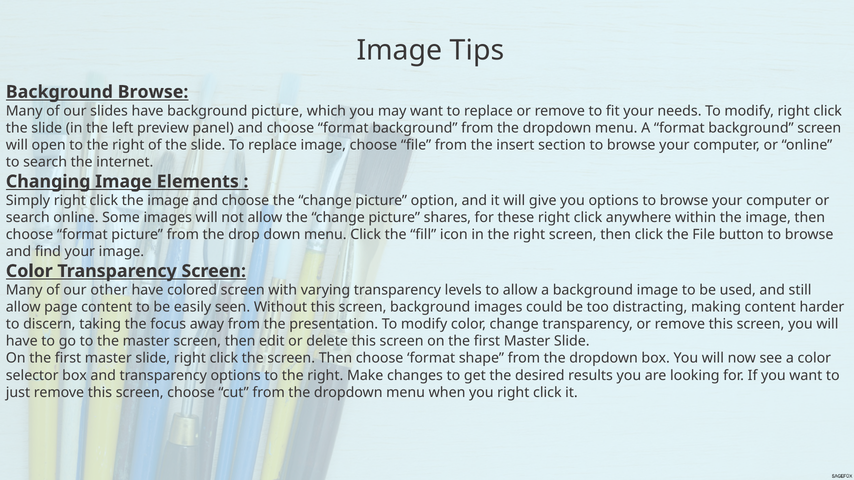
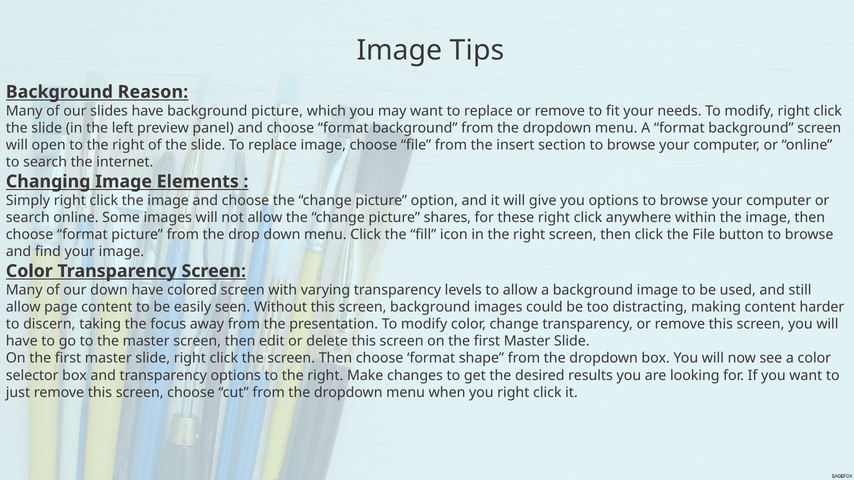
Background Browse: Browse -> Reason (153, 92)
our other: other -> down (109, 290)
